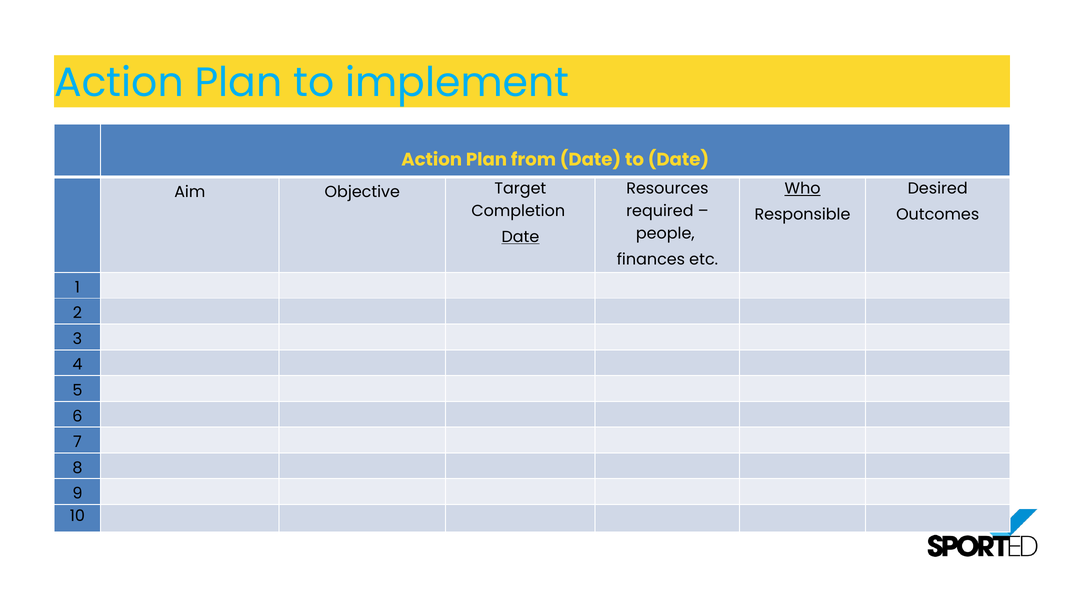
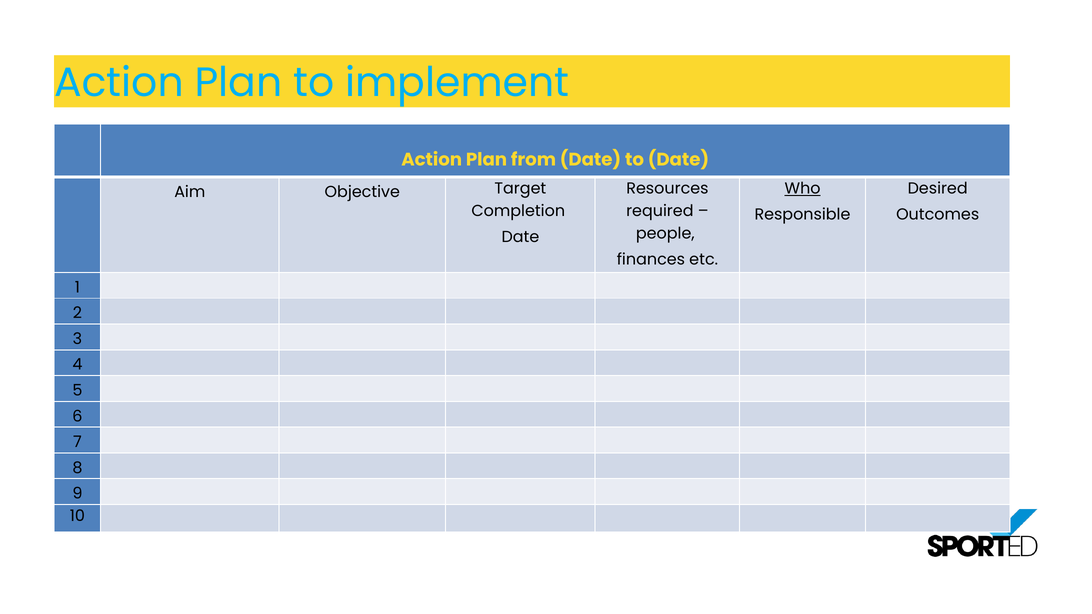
Date underline: present -> none (520, 237)
